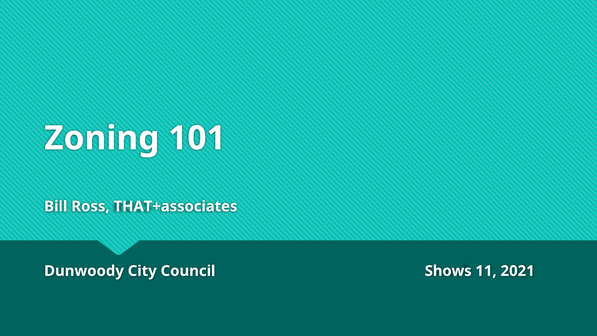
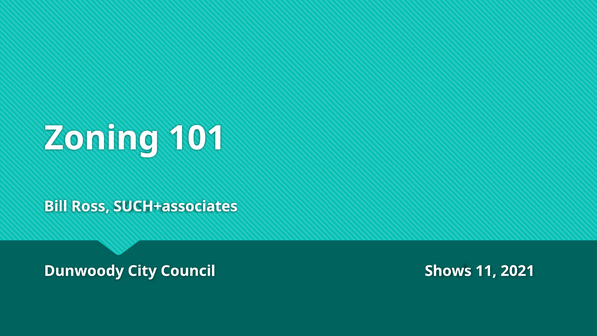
THAT+associates: THAT+associates -> SUCH+associates (175, 206)
